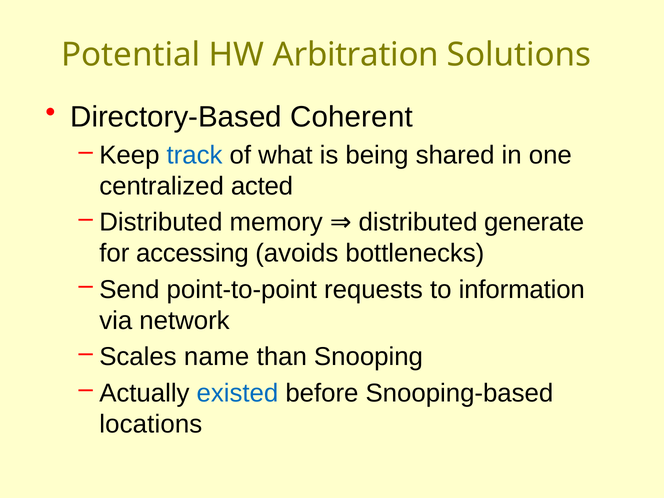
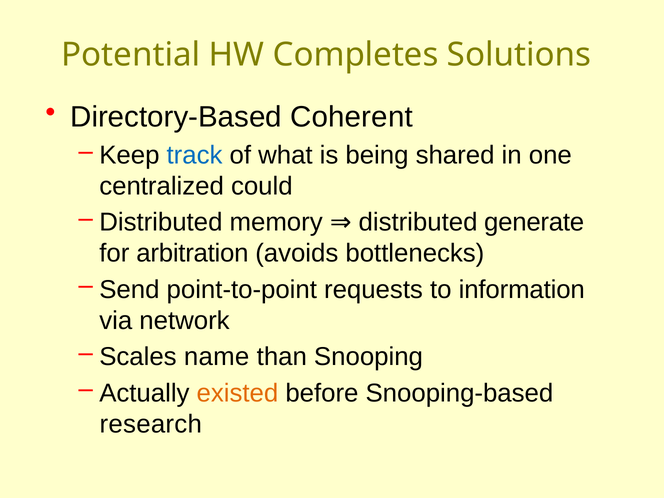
Arbitration: Arbitration -> Completes (356, 55)
acted: acted -> could (262, 186)
accessing: accessing -> arbitration (192, 253)
existed colour: blue -> orange (237, 393)
locations: locations -> research (151, 424)
